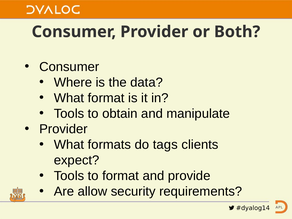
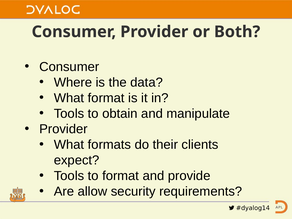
tags: tags -> their (165, 145)
